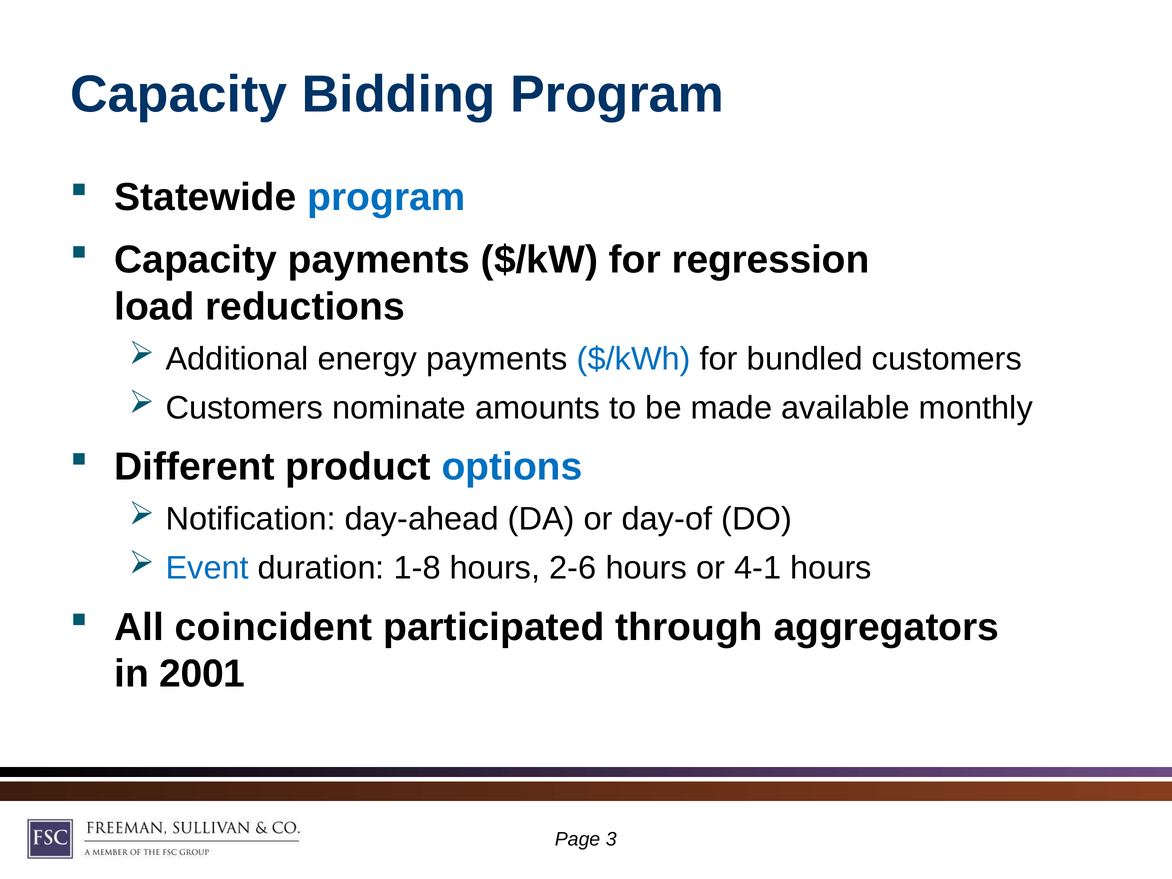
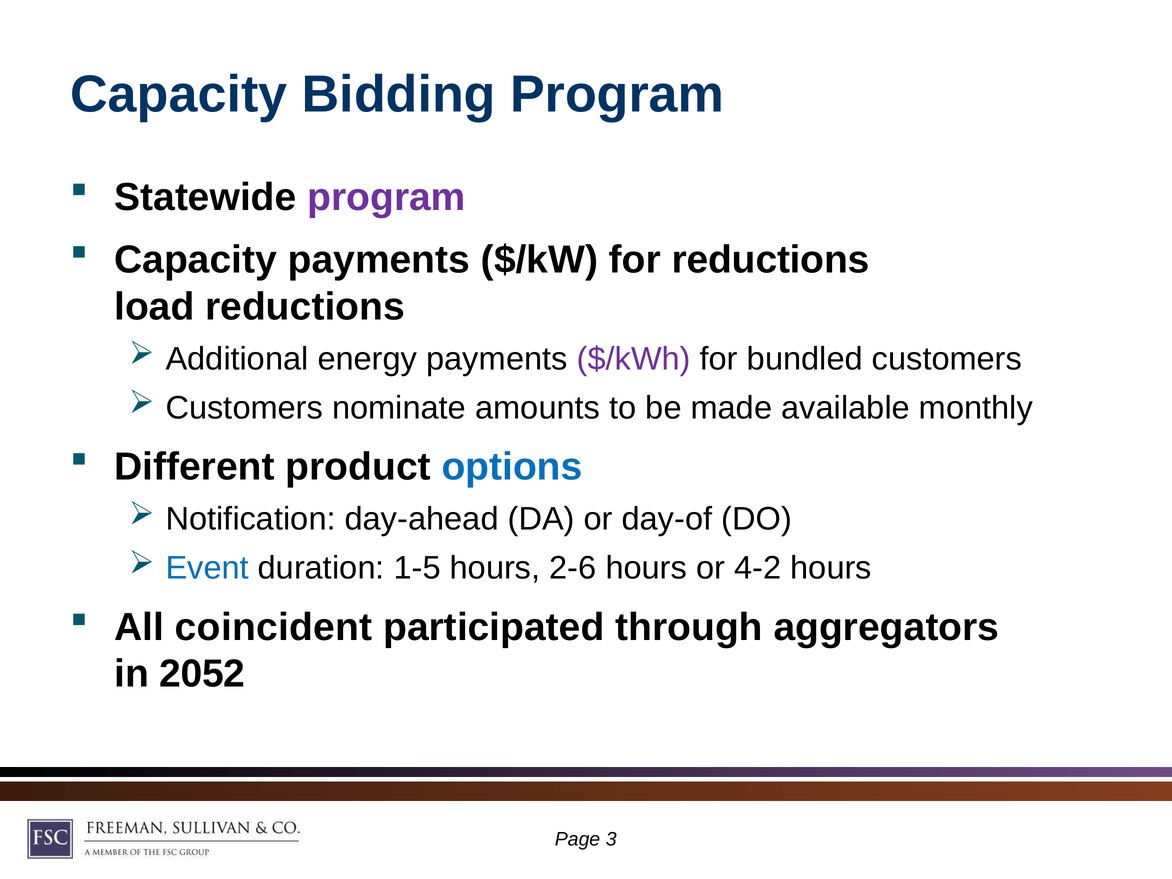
program colour: blue -> purple (387, 197)
for regression: regression -> reductions (771, 260)
$/kWh colour: blue -> purple (634, 359)
1-8: 1-8 -> 1-5 (417, 568)
4-1: 4-1 -> 4-2 (758, 568)
2001: 2001 -> 2052 (202, 674)
